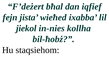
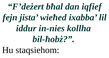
jiekol: jiekol -> iddur (26, 29)
